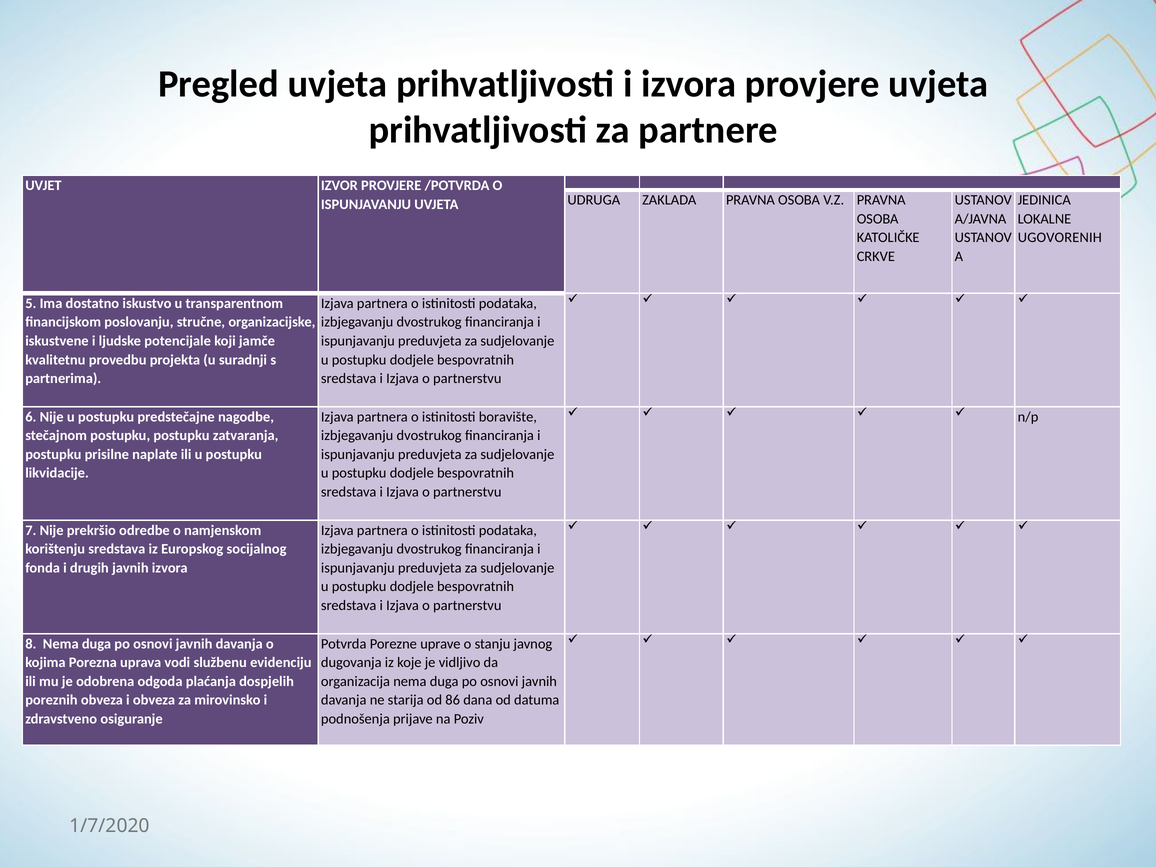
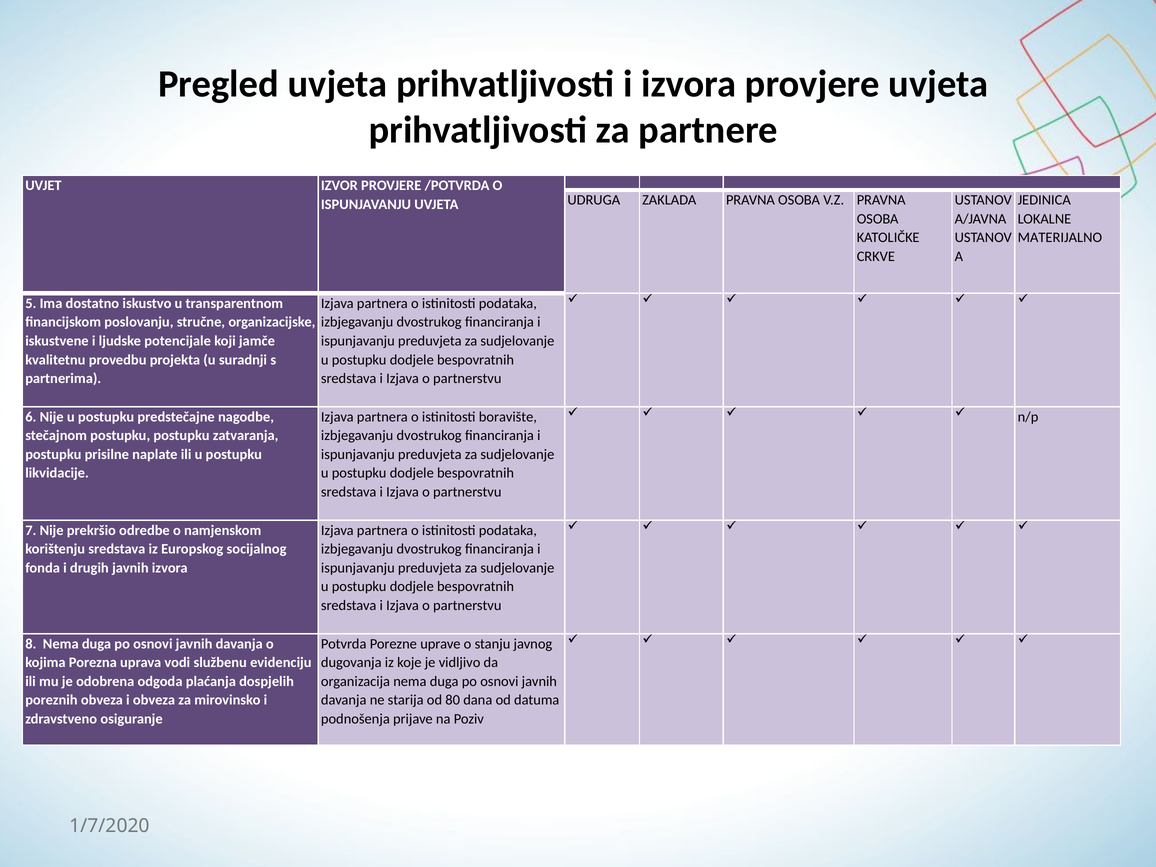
UGOVORENIH: UGOVORENIH -> MATERIJALNO (1060, 238)
86: 86 -> 80 (453, 700)
